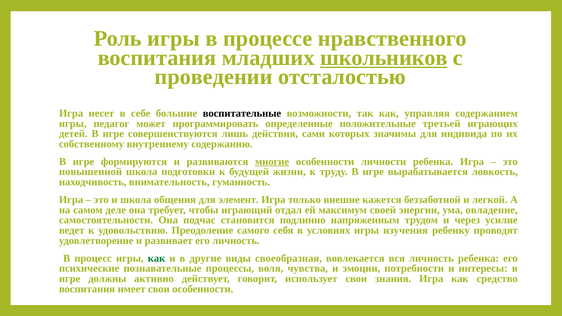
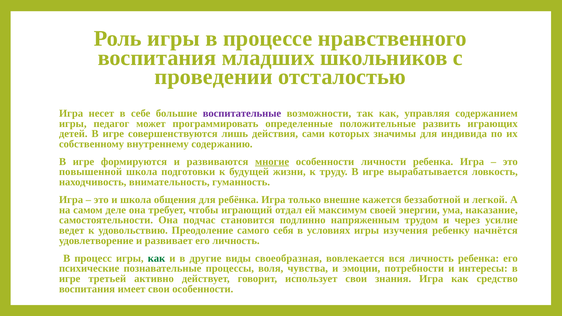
школьников underline: present -> none (384, 58)
воспитательные colour: black -> purple (242, 113)
третьей: третьей -> развить (442, 124)
элемент: элемент -> ребёнка (238, 200)
овладение: овладение -> наказание (492, 210)
проводят: проводят -> начнётся (496, 230)
должны: должны -> третьей (107, 279)
